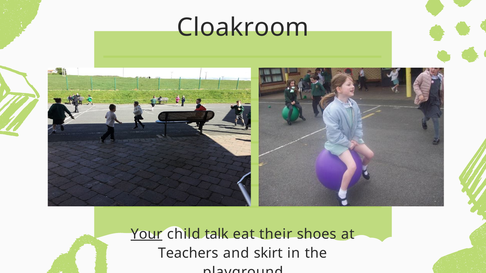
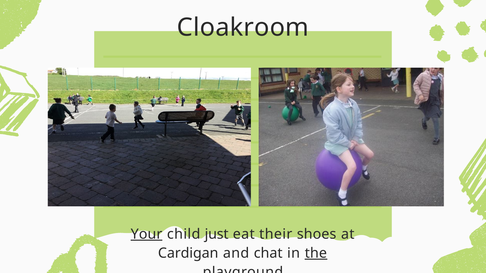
talk: talk -> just (217, 234)
Teachers: Teachers -> Cardigan (188, 254)
skirt: skirt -> chat (268, 254)
the underline: none -> present (316, 254)
